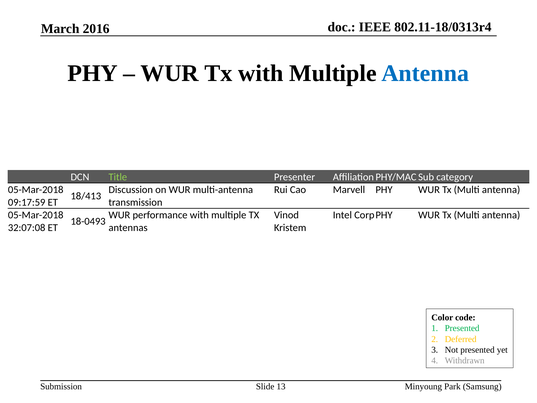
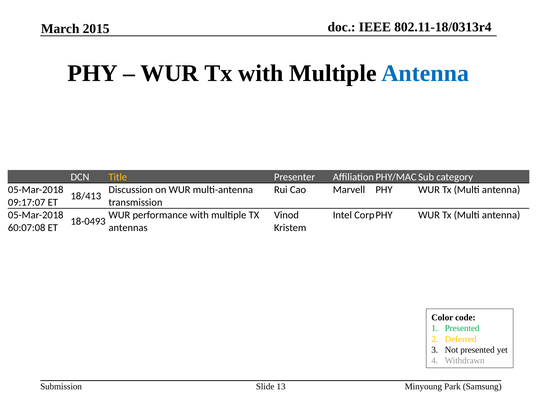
2016: 2016 -> 2015 (96, 29)
Title colour: light green -> yellow (118, 177)
09:17:59: 09:17:59 -> 09:17:07 (27, 202)
32:07:08: 32:07:08 -> 60:07:08 (27, 228)
